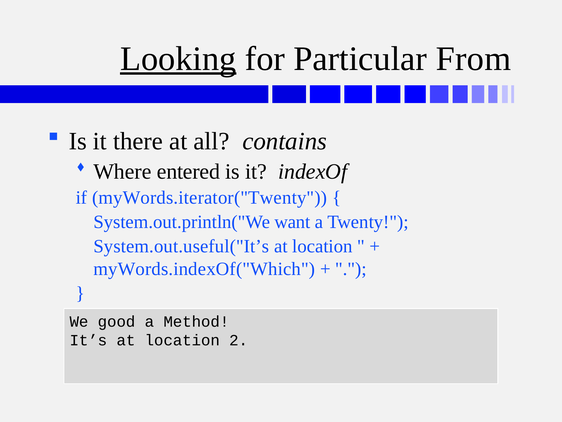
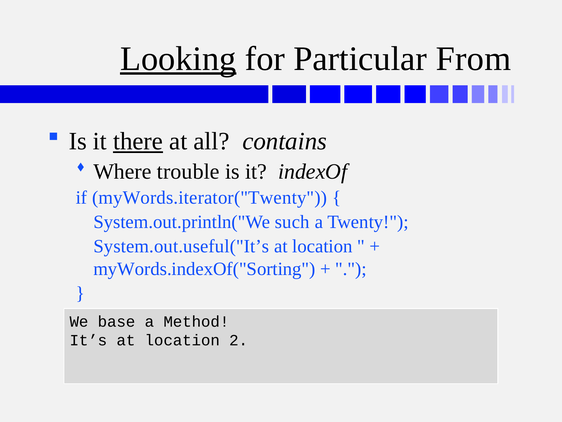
there underline: none -> present (138, 141)
entered: entered -> trouble (188, 171)
want: want -> such (292, 222)
myWords.indexOf("Which: myWords.indexOf("Which -> myWords.indexOf("Sorting (204, 269)
good: good -> base (117, 321)
